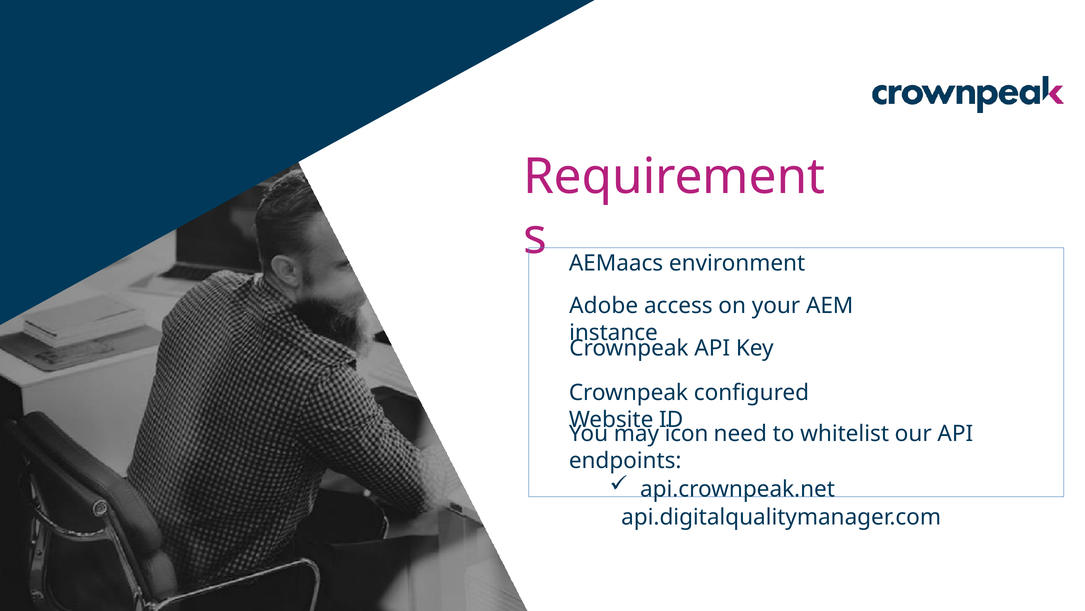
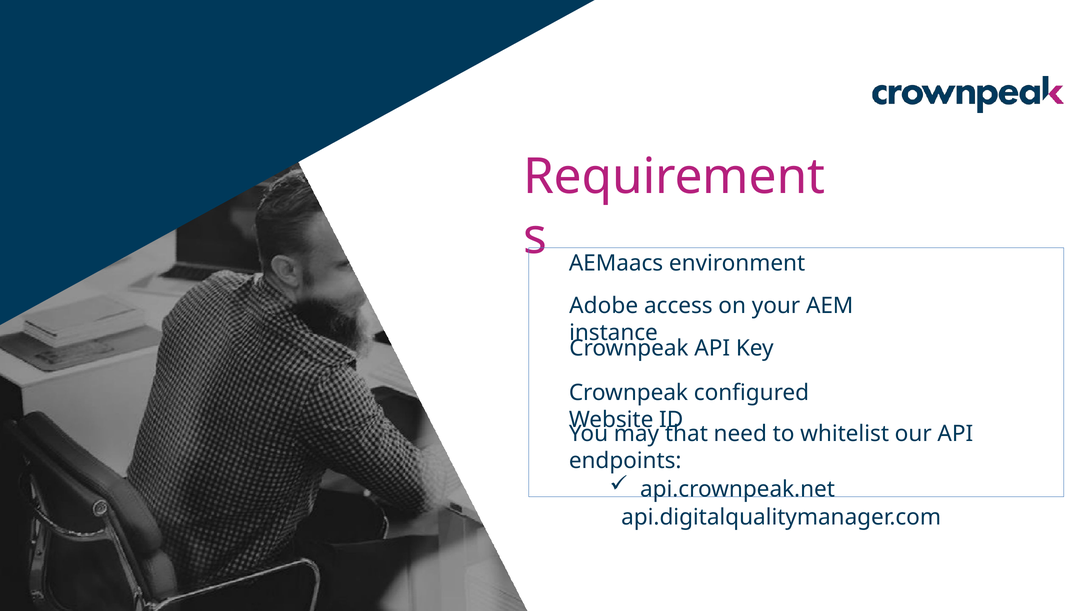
icon: icon -> that (686, 433)
